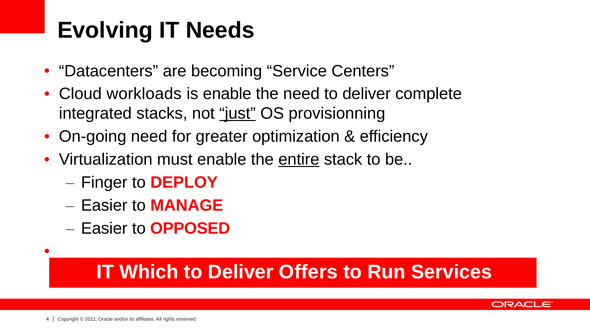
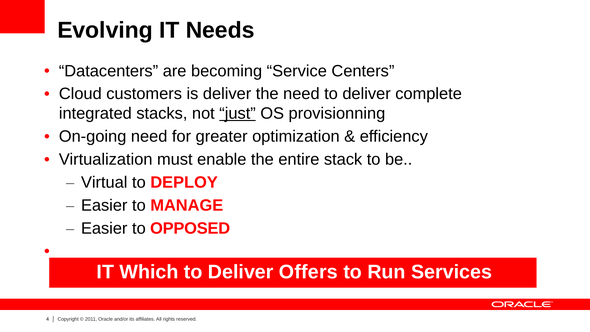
workloads: workloads -> customers (144, 94)
is enable: enable -> deliver (227, 94)
entire underline: present -> none (299, 159)
Finger: Finger -> Virtual (104, 182)
